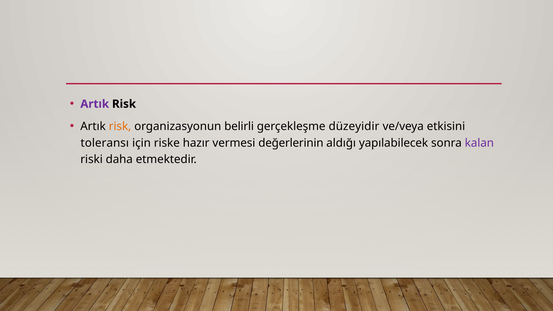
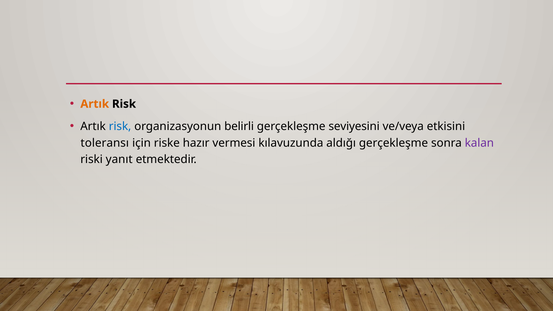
Artık colour: purple -> orange (95, 104)
risk colour: orange -> blue (120, 126)
düzeyidir: düzeyidir -> seviyesini (354, 126)
değerlerinin: değerlerinin -> kılavuzunda (291, 143)
aldığı yapılabilecek: yapılabilecek -> gerçekleşme (393, 143)
daha: daha -> yanıt (119, 160)
